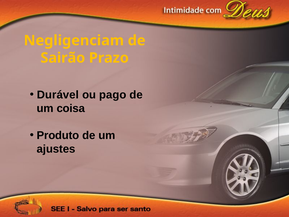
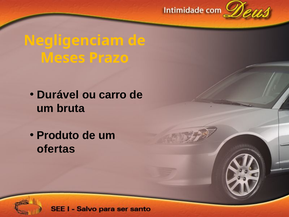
Sairão: Sairão -> Meses (63, 58)
pago: pago -> carro (113, 95)
coisa: coisa -> bruta (71, 108)
ajustes: ajustes -> ofertas (56, 149)
